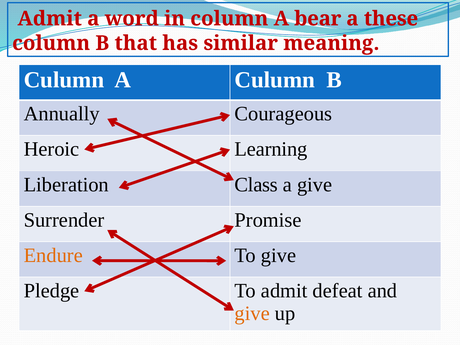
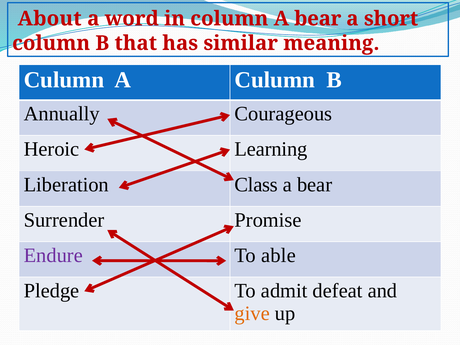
Admit: Admit -> About (50, 19)
these: these -> short (391, 19)
give: give -> bear (315, 185)
Endure colour: orange -> purple (53, 255)
To give: give -> able (278, 255)
